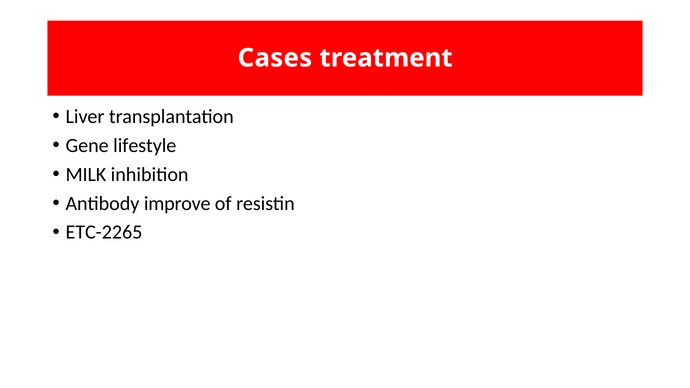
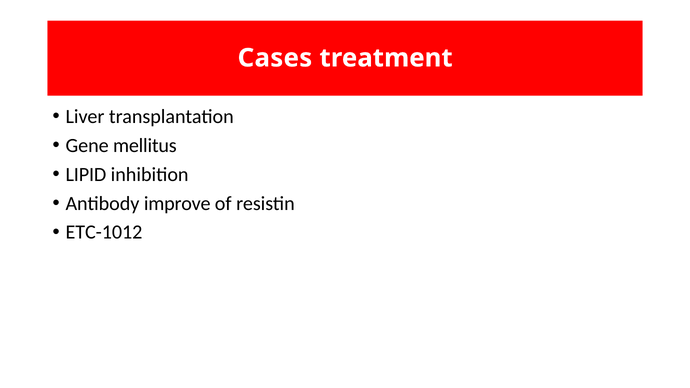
lifestyle: lifestyle -> mellitus (145, 146)
MILK: MILK -> LIPID (86, 175)
ETC-2265: ETC-2265 -> ETC-1012 (104, 232)
